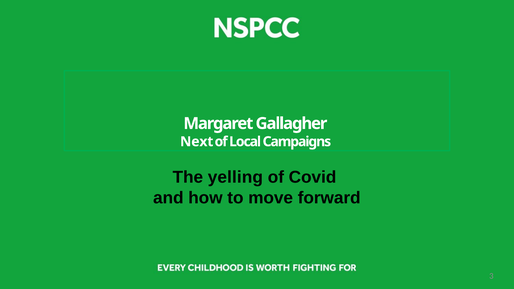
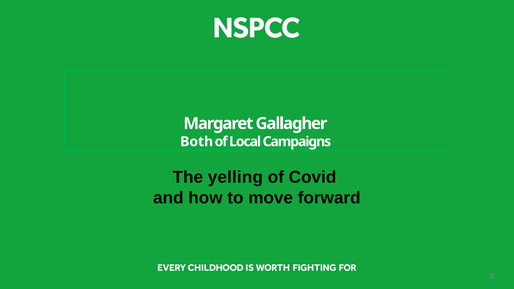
Next: Next -> Both (197, 142)
